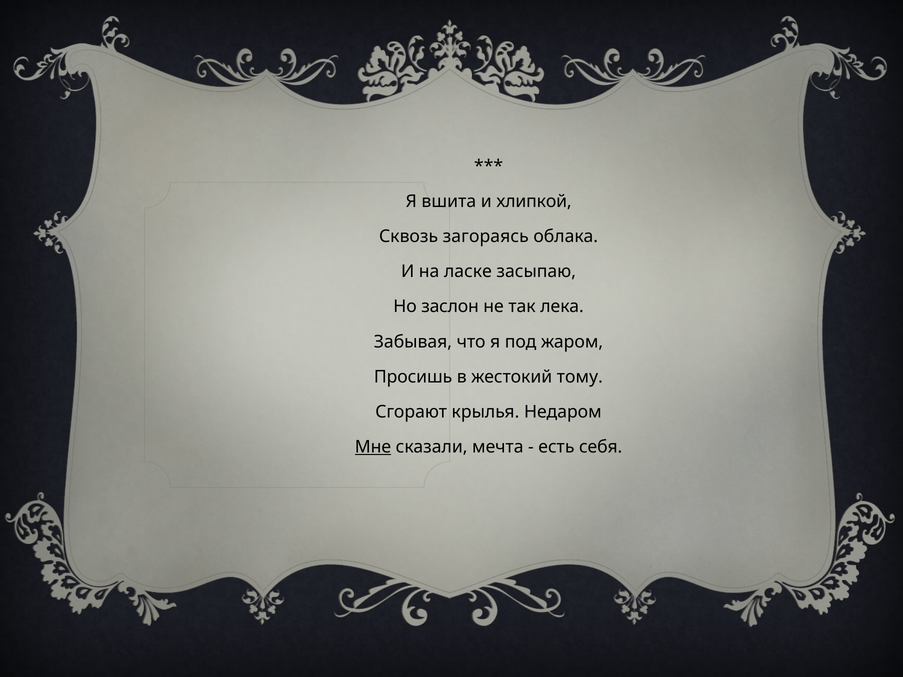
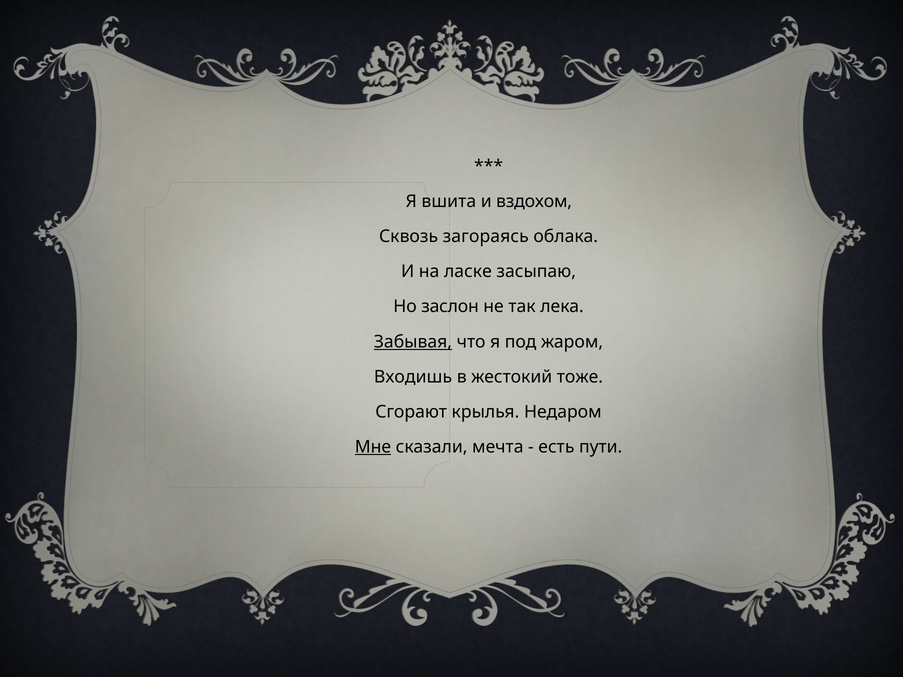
хлипкой: хлипкой -> вздохом (534, 201)
Забывая underline: none -> present (413, 342)
Просишь: Просишь -> Входишь (413, 377)
тому: тому -> тоже (580, 377)
себя: себя -> пути (601, 447)
